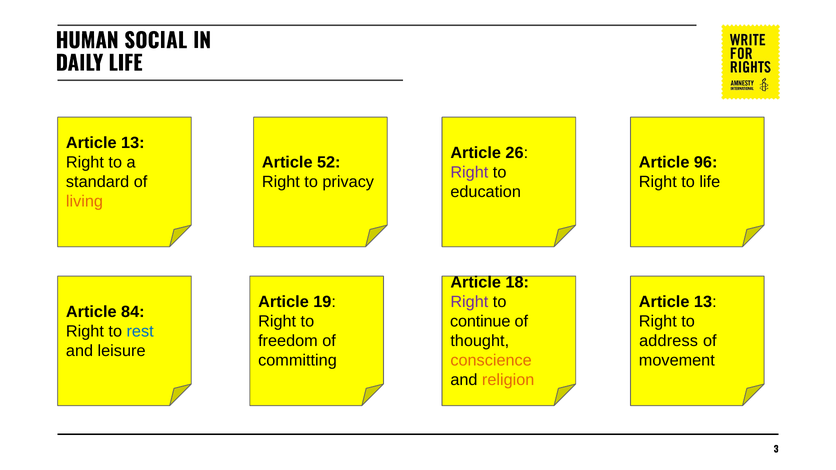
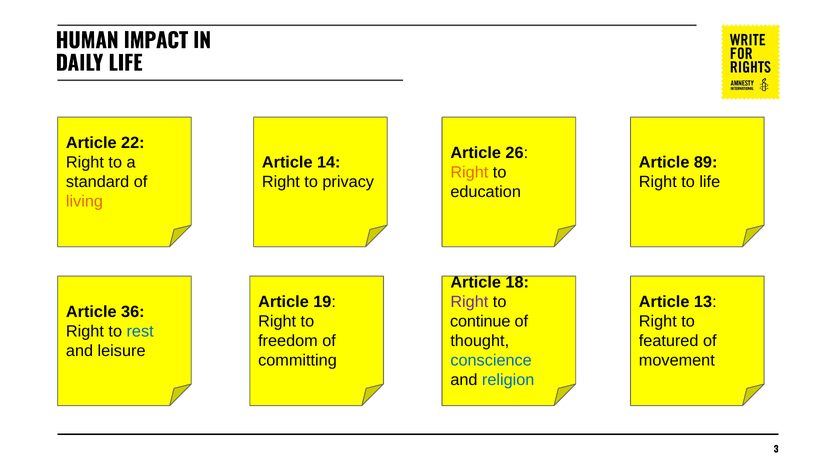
SOCIAL: SOCIAL -> IMPACT (156, 41)
13: 13 -> 22 (133, 143)
52: 52 -> 14 (329, 163)
96: 96 -> 89 (706, 163)
Right colour: purple -> orange (469, 172)
84: 84 -> 36 (133, 312)
address: address -> featured (669, 341)
conscience colour: orange -> blue (491, 361)
religion colour: orange -> blue (508, 380)
